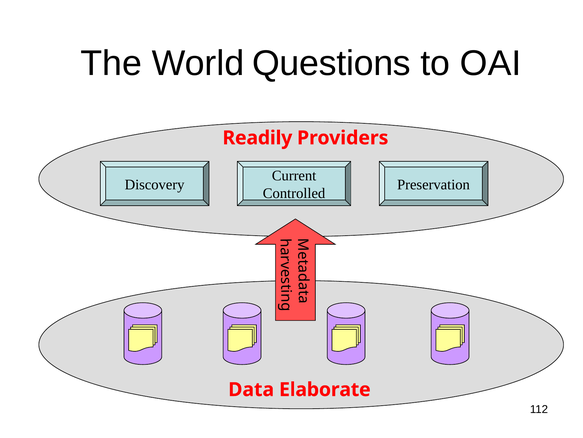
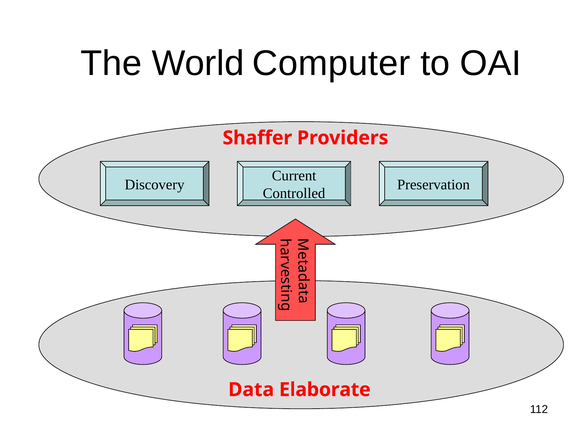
Questions: Questions -> Computer (331, 63)
Readily: Readily -> Shaffer (257, 138)
